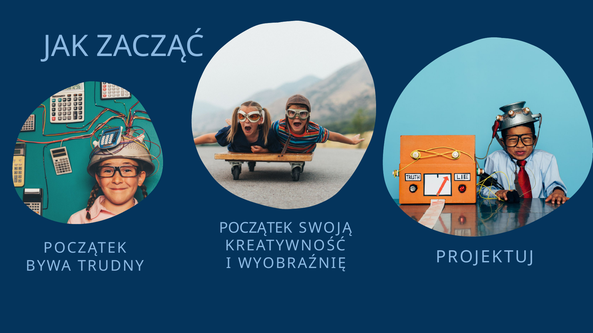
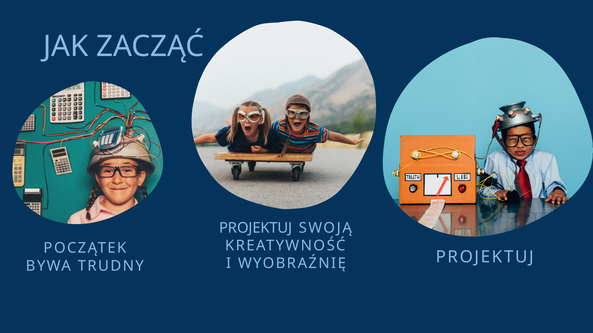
POCZĄTEK: POCZĄTEK -> PROJEKTUJ (256, 228)
